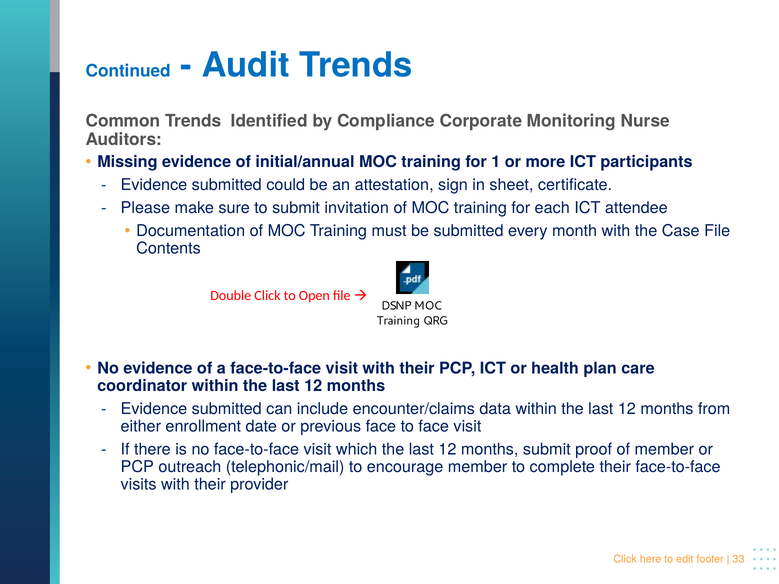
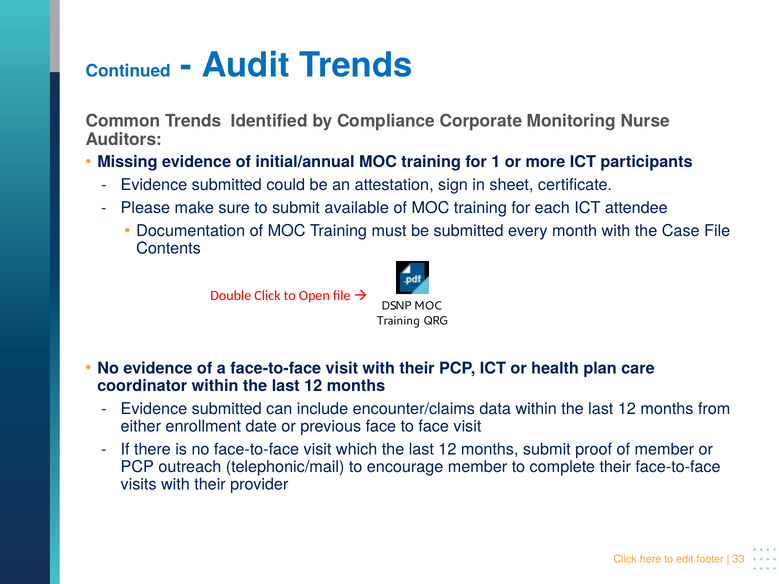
invitation: invitation -> available (357, 208)
